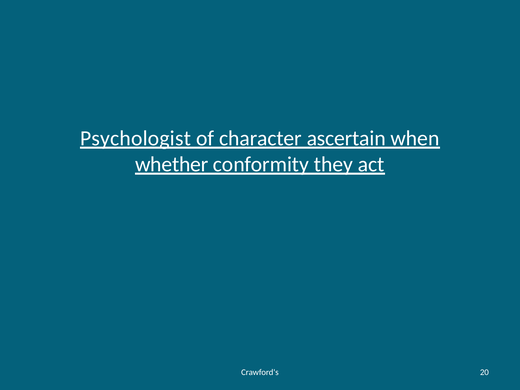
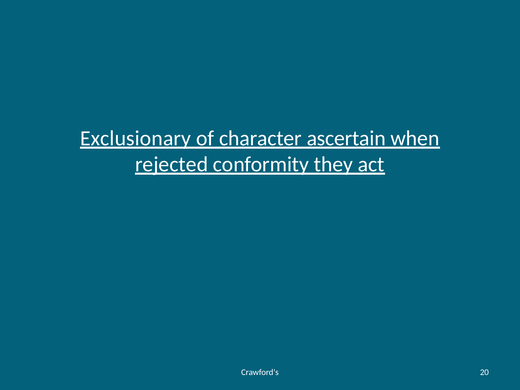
Psychologist: Psychologist -> Exclusionary (136, 138)
whether: whether -> rejected (172, 164)
